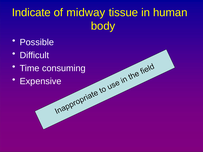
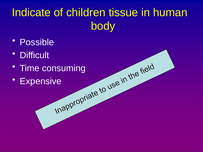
midway: midway -> children (86, 12)
